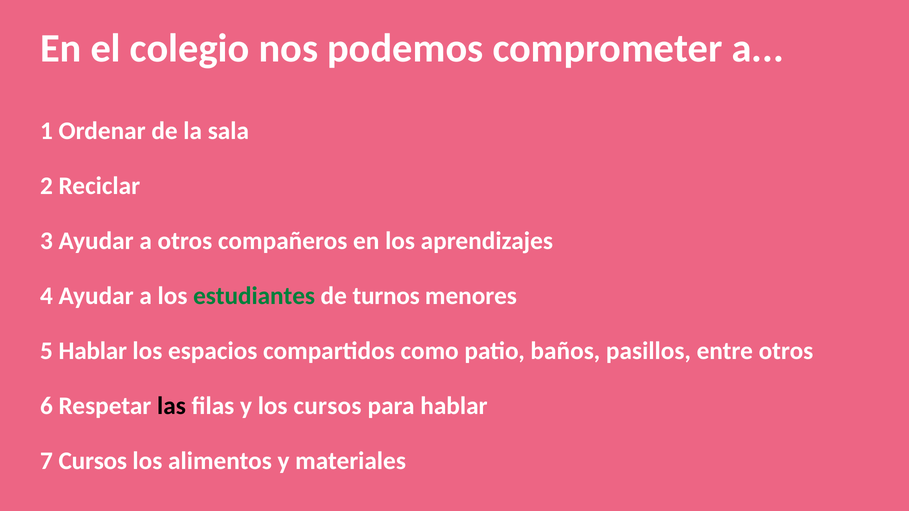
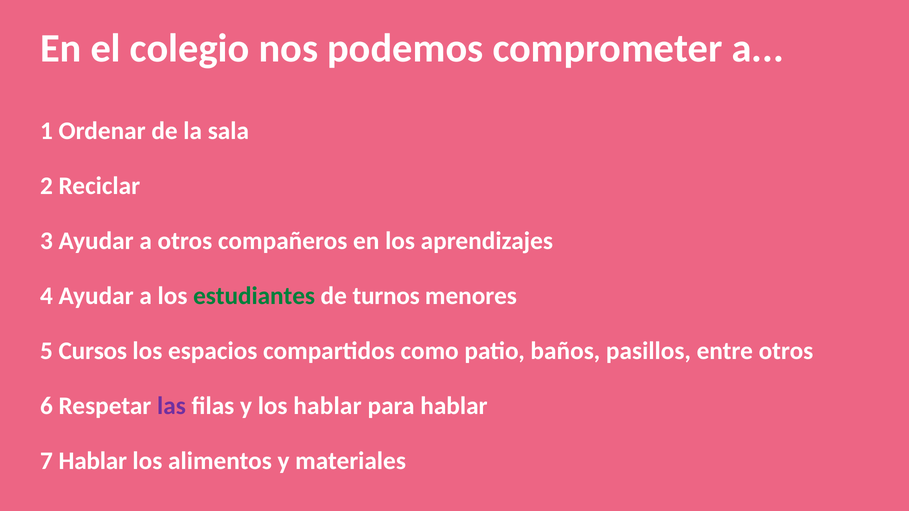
5 Hablar: Hablar -> Cursos (93, 351)
las colour: black -> purple (171, 406)
los cursos: cursos -> hablar (327, 406)
7 Cursos: Cursos -> Hablar (93, 461)
